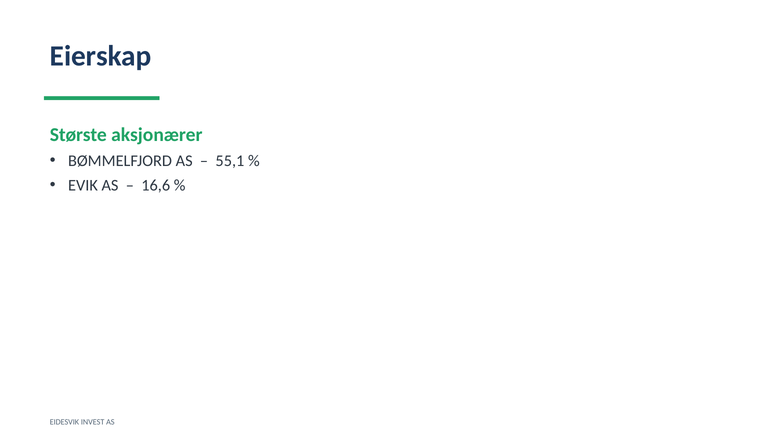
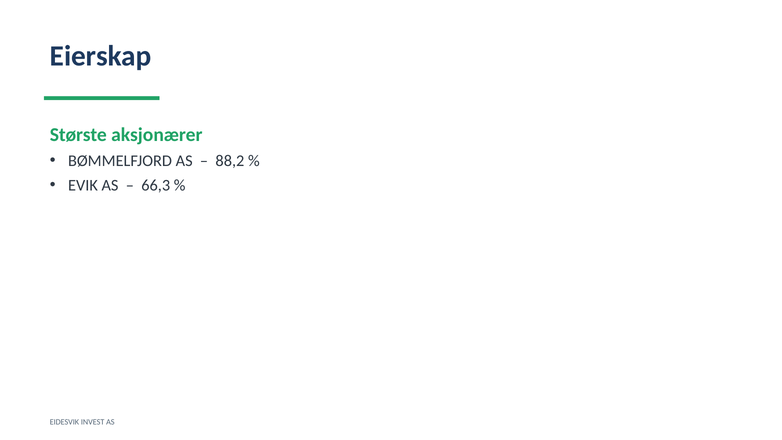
55,1: 55,1 -> 88,2 (230, 161)
16,6: 16,6 -> 66,3 (156, 185)
